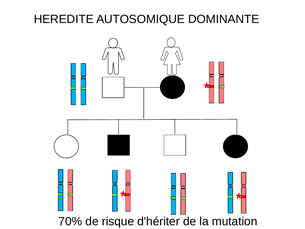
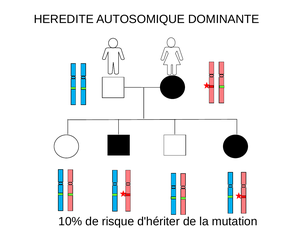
70%: 70% -> 10% (70, 221)
